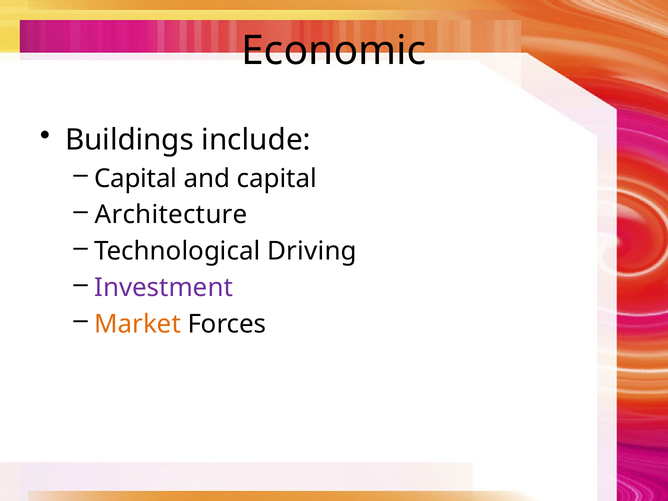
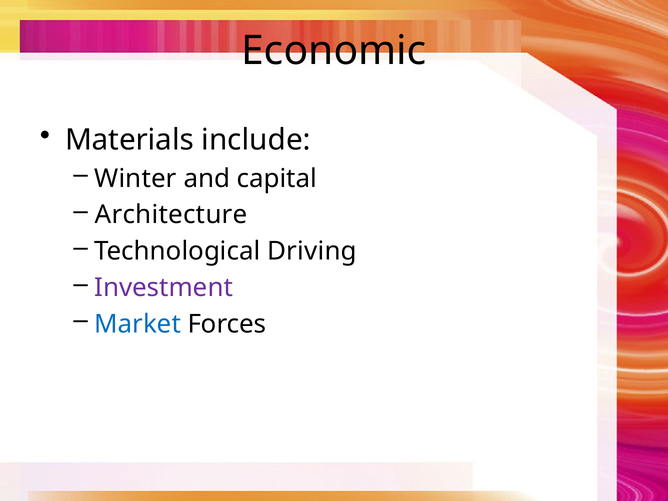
Buildings: Buildings -> Materials (129, 140)
Capital: Capital -> Winter (135, 178)
Market colour: orange -> blue (138, 324)
